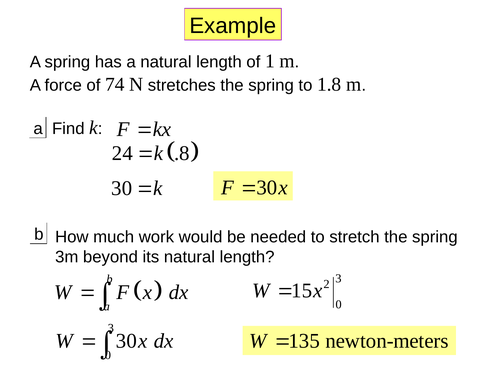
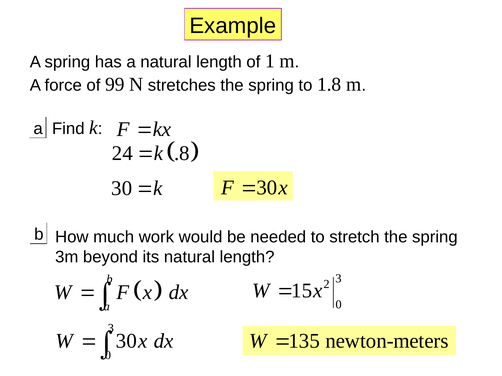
74: 74 -> 99 (115, 84)
